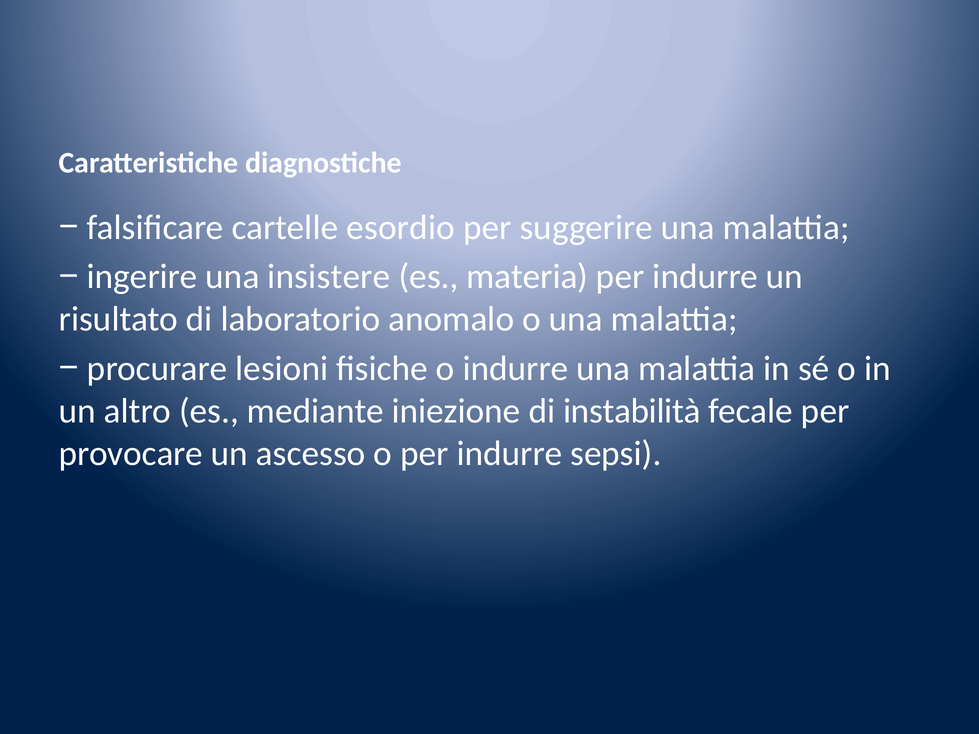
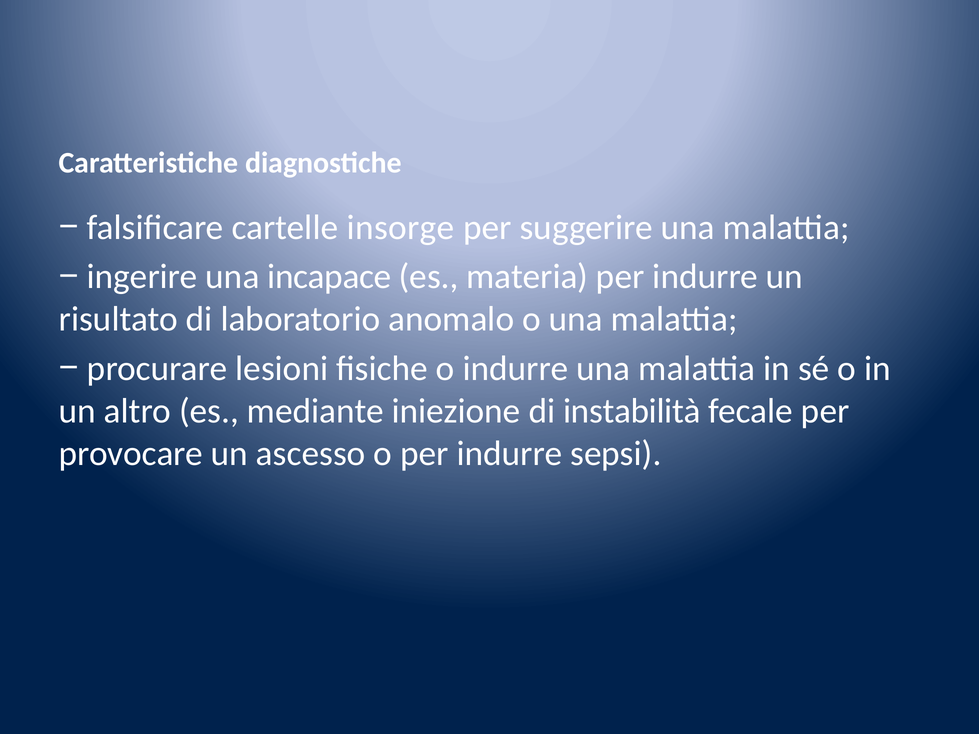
esordio: esordio -> insorge (401, 227)
insistere: insistere -> incapace (329, 277)
